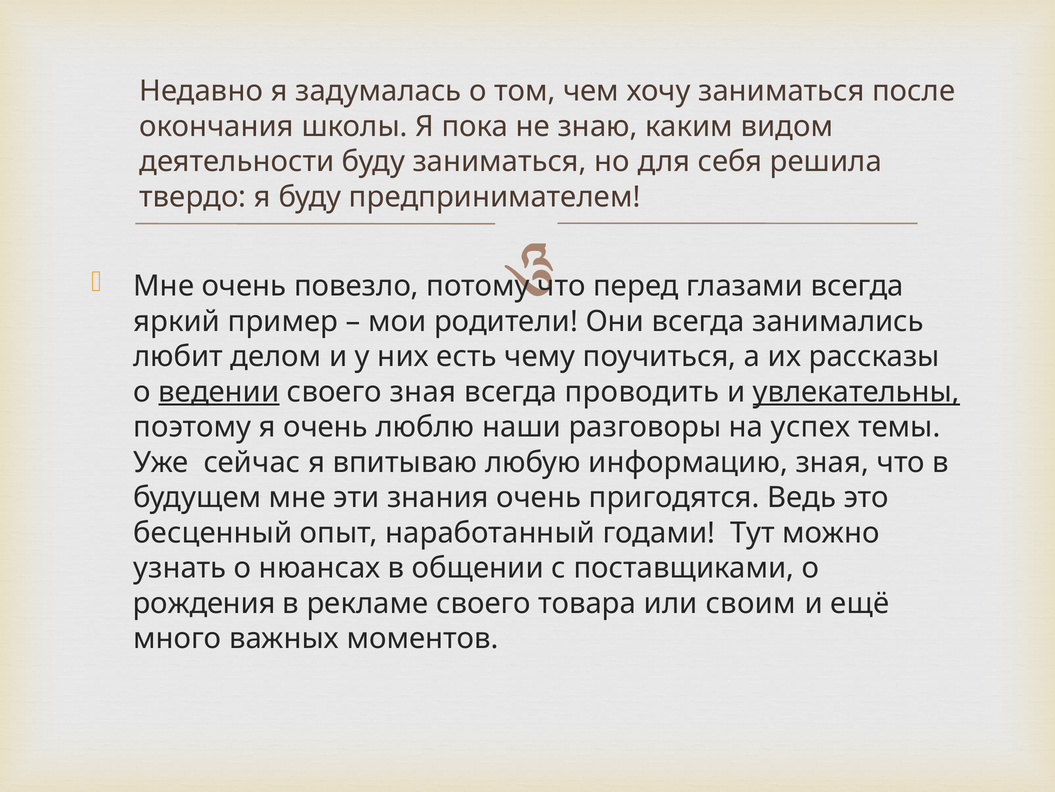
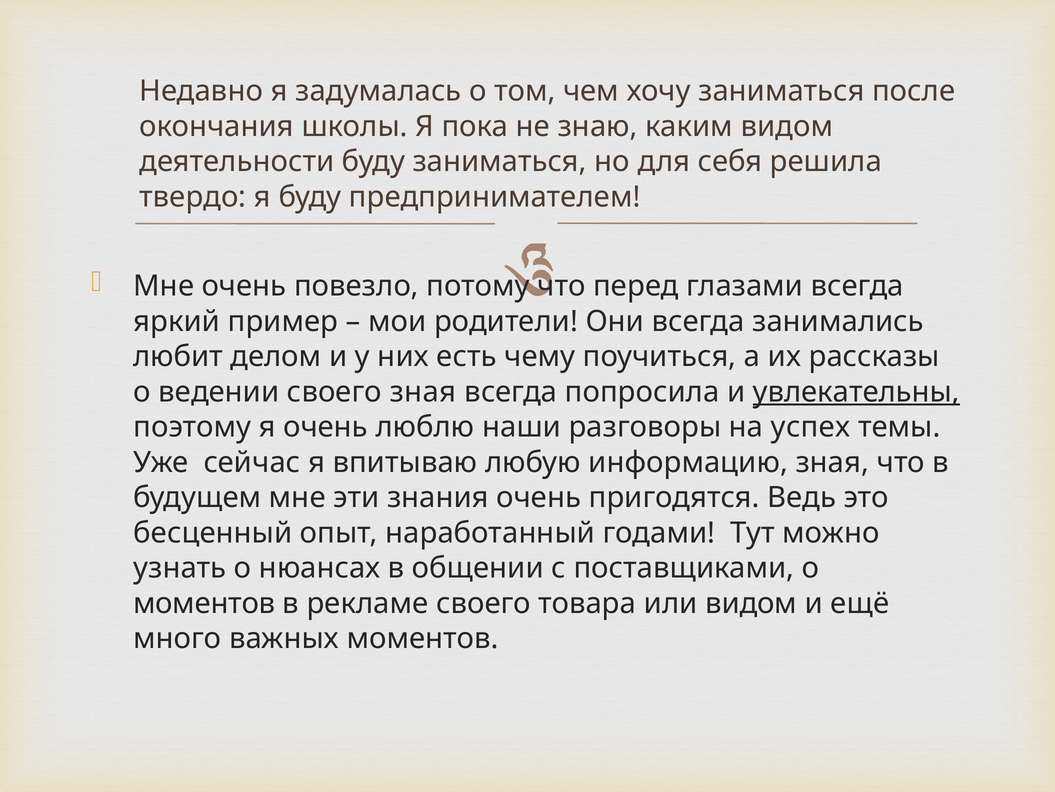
ведении underline: present -> none (219, 392)
проводить: проводить -> попросила (642, 392)
рождения: рождения -> моментов (204, 603)
или своим: своим -> видом (751, 603)
